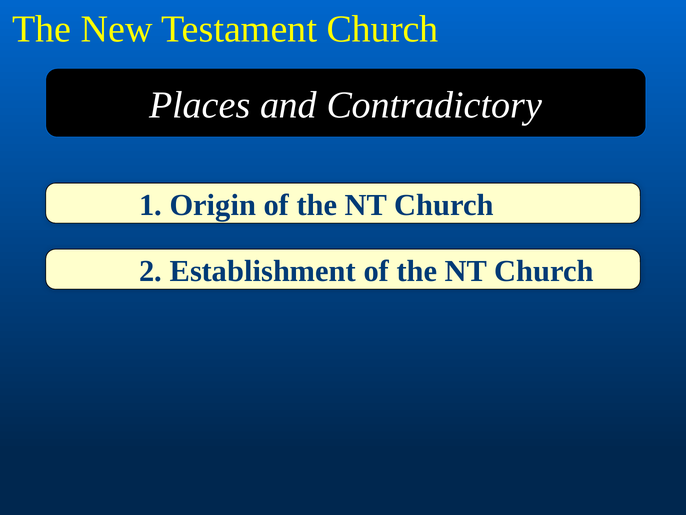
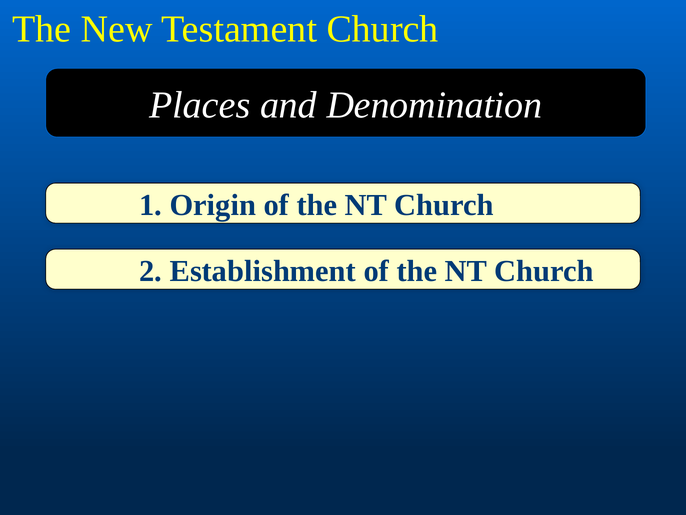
Contradictory: Contradictory -> Denomination (434, 105)
